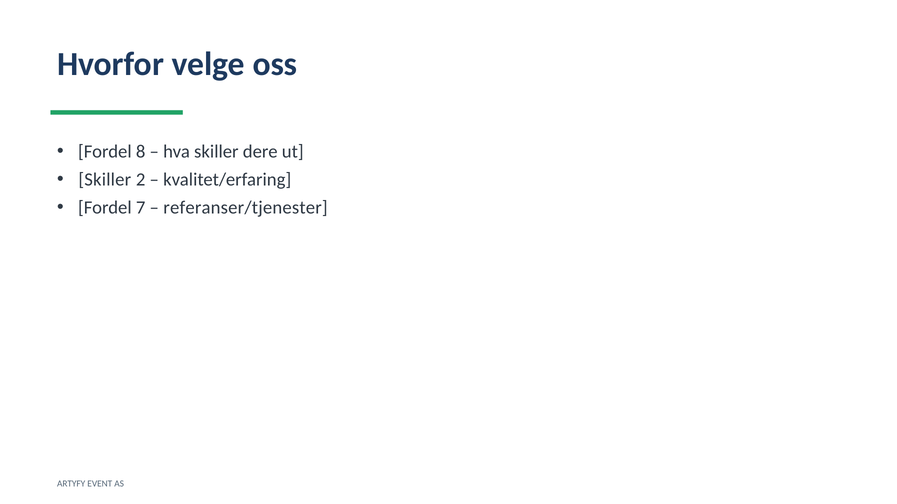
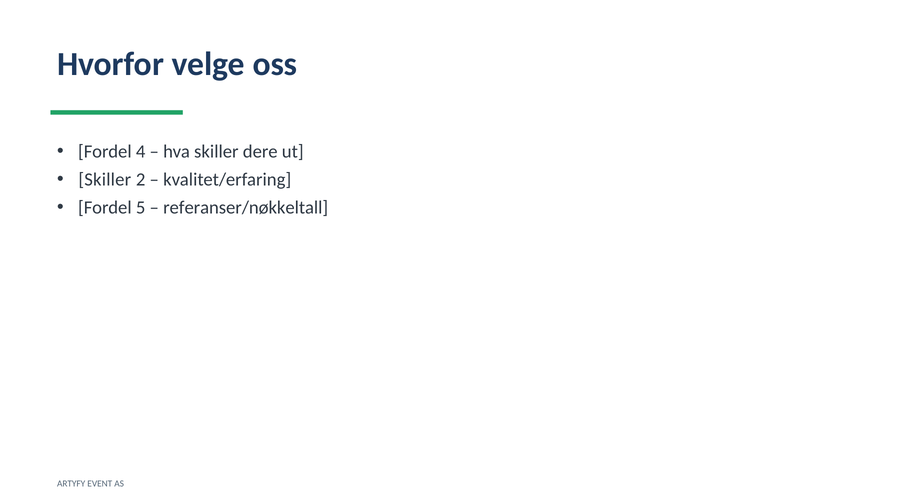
8: 8 -> 4 (141, 152)
7: 7 -> 5 (141, 208)
referanser/tjenester: referanser/tjenester -> referanser/nøkkeltall (246, 208)
